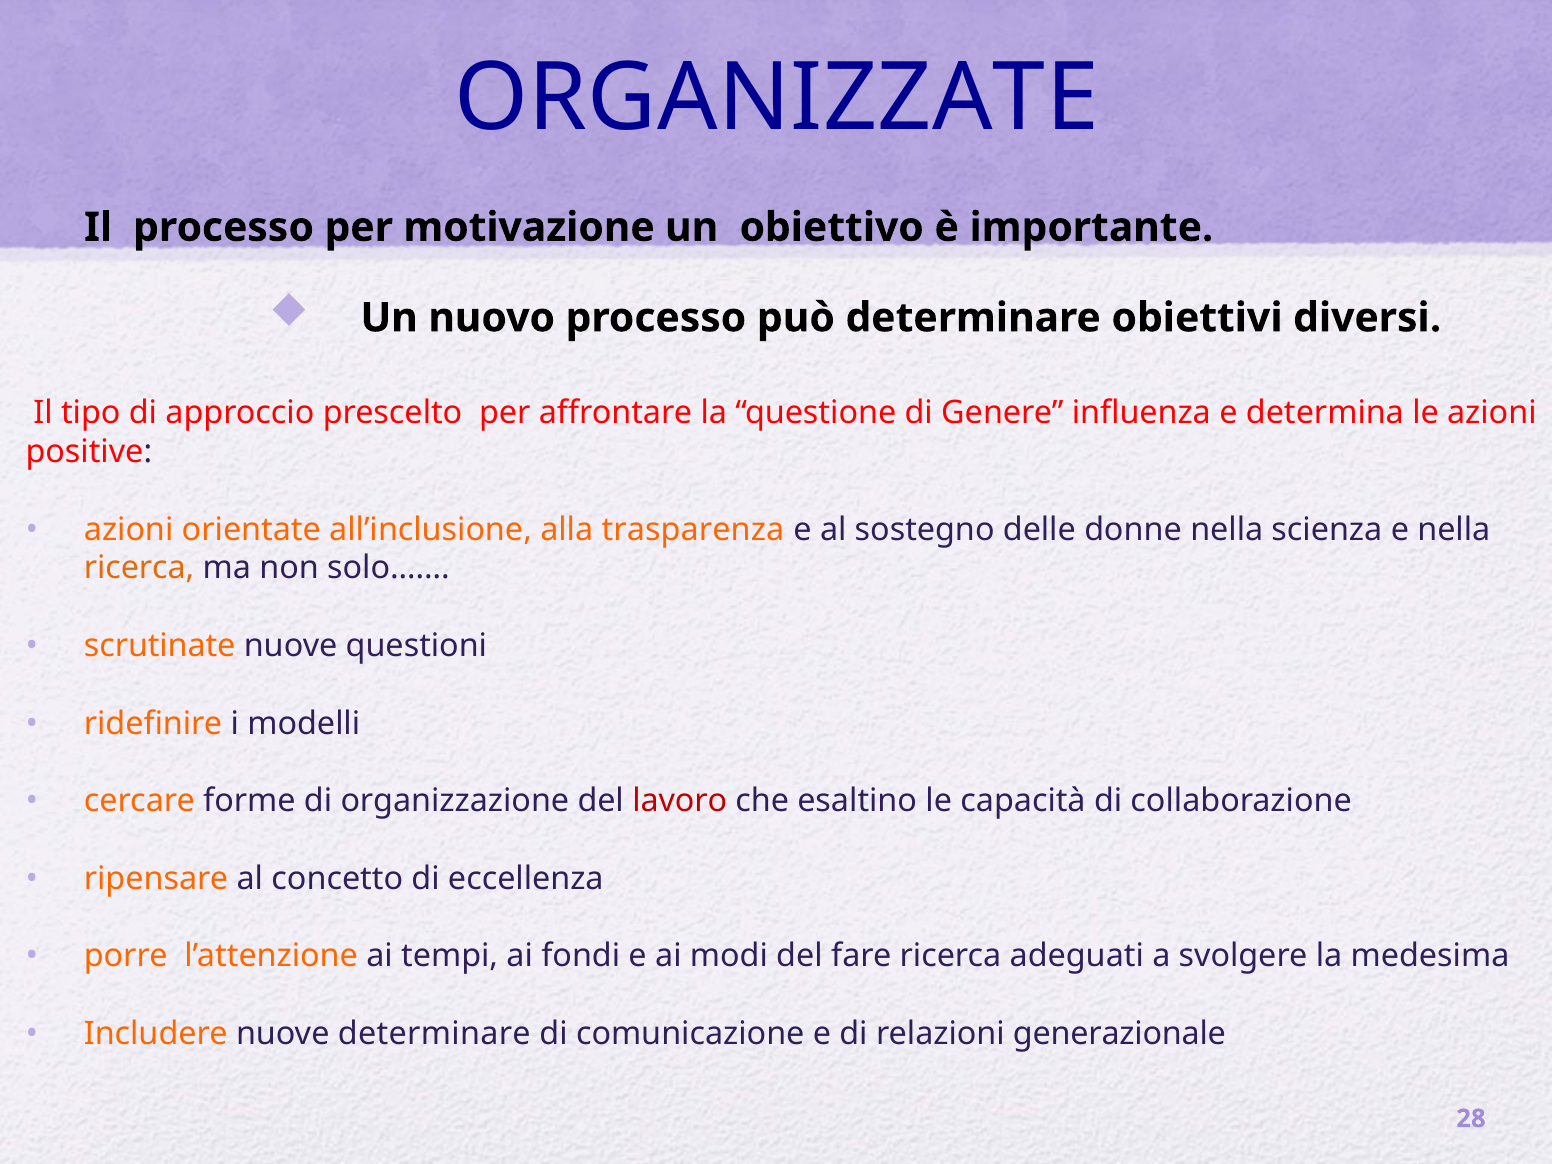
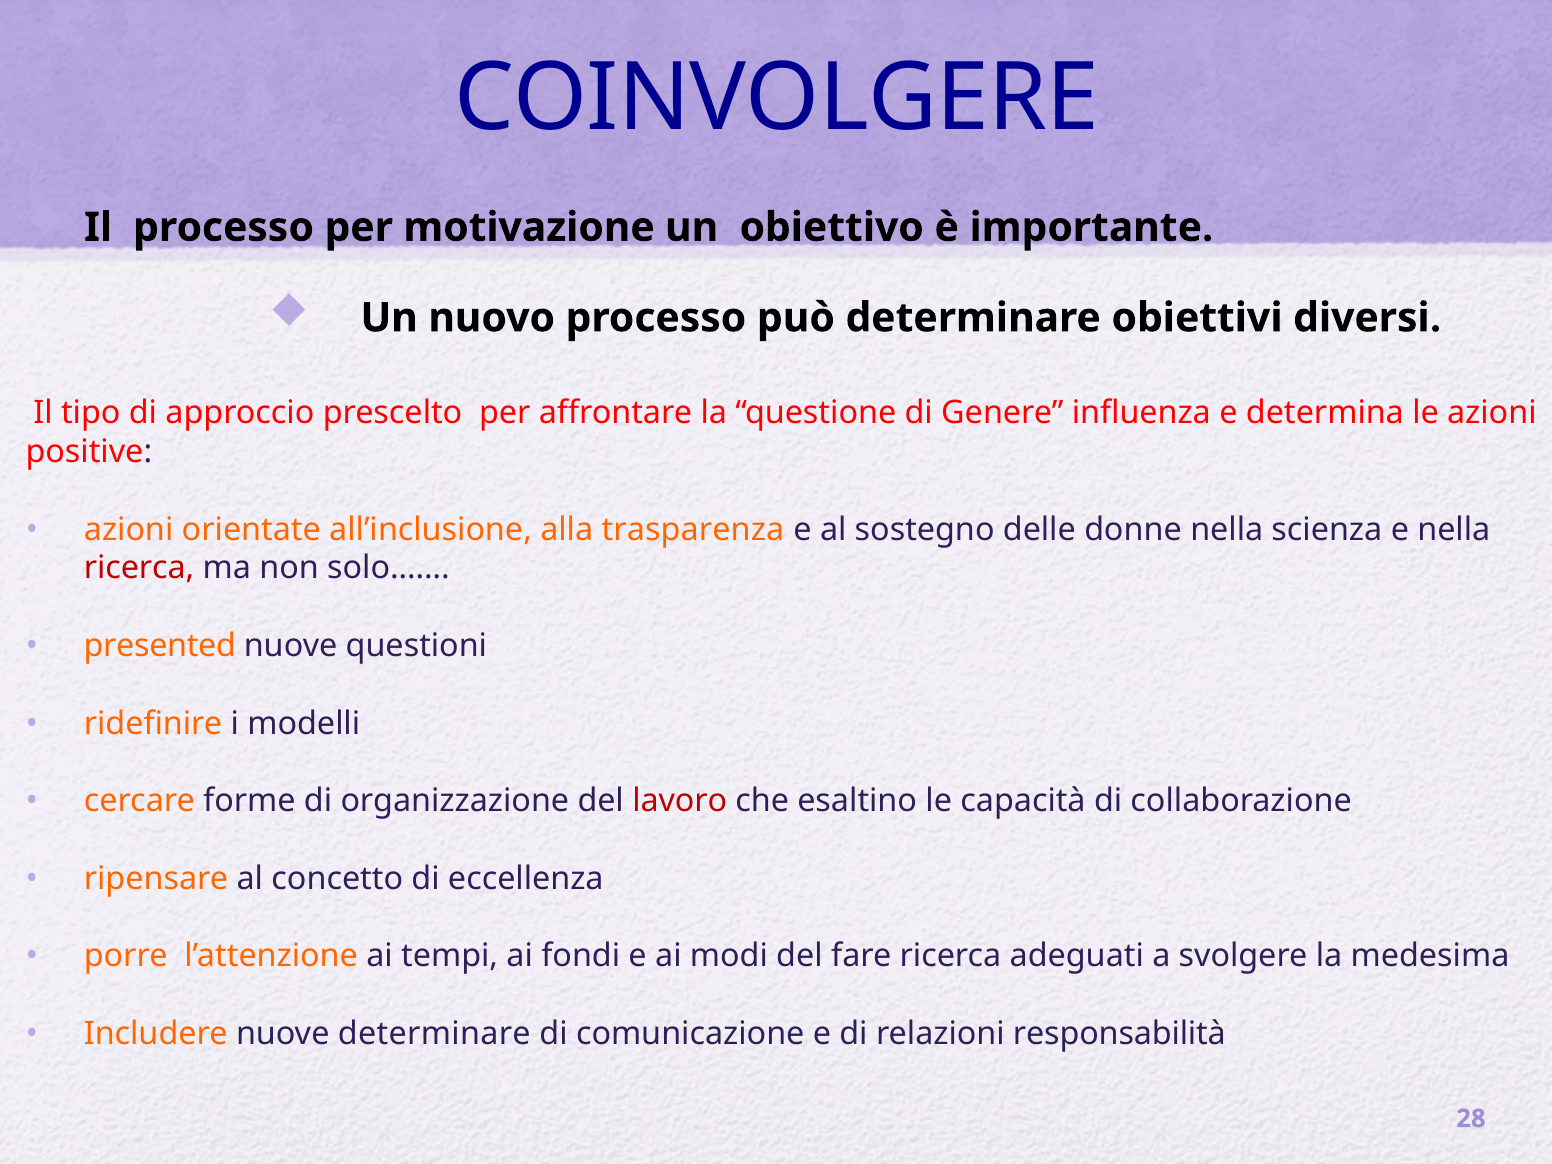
ORGANIZZATE: ORGANIZZATE -> COINVOLGERE (777, 98)
ricerca colour: orange -> red (139, 568)
scrutinate: scrutinate -> presented (160, 646)
generazionale: generazionale -> responsabilità (1119, 1034)
